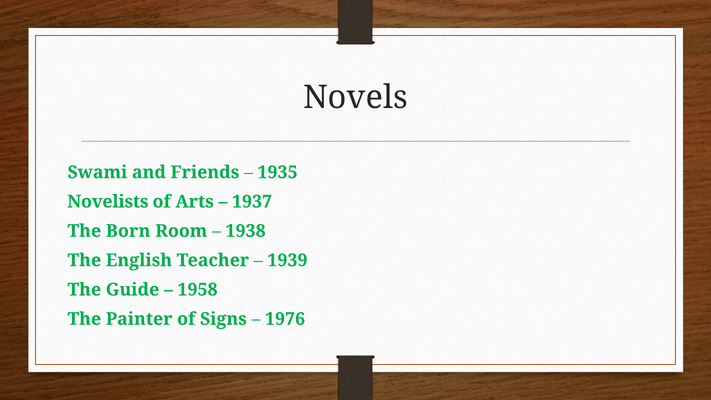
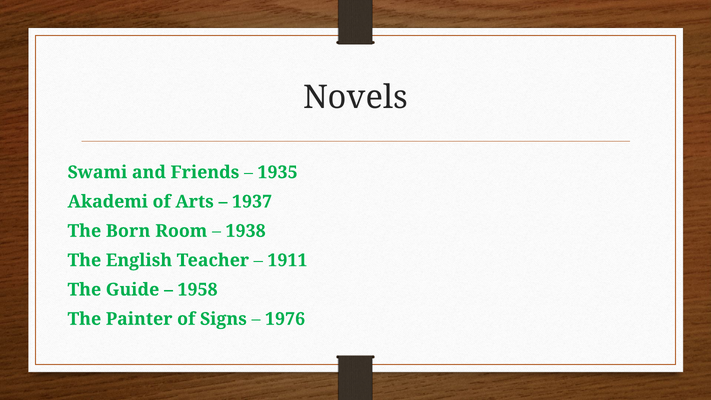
Novelists: Novelists -> Akademi (108, 202)
1939: 1939 -> 1911 (287, 260)
